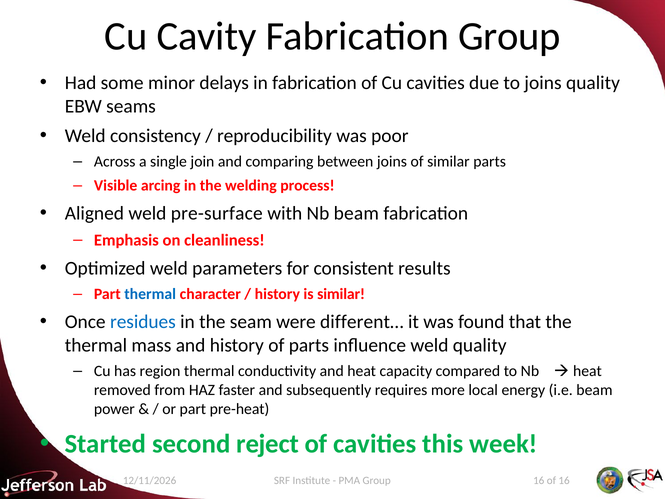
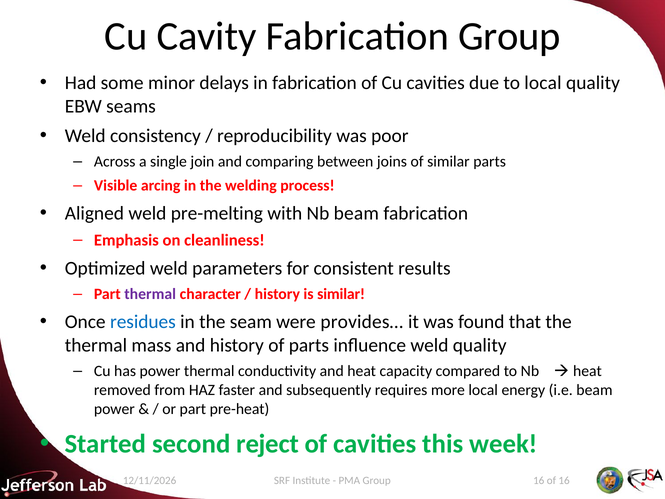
to joins: joins -> local (543, 83)
pre-surface: pre-surface -> pre-melting (217, 213)
thermal colour: blue -> purple (150, 294)
different…: different… -> provides… (362, 322)
has region: region -> power (160, 371)
